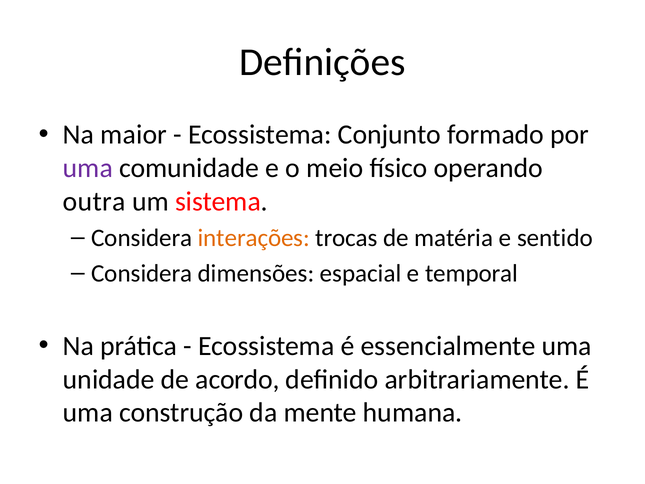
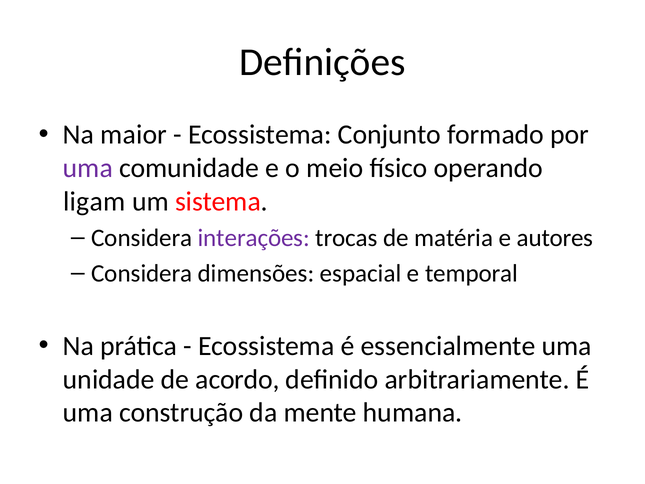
outra: outra -> ligam (94, 201)
interações colour: orange -> purple (254, 238)
sentido: sentido -> autores (555, 238)
